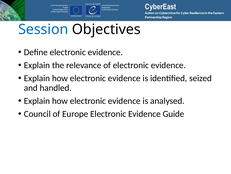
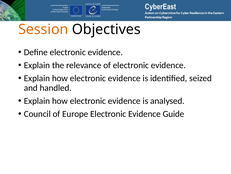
Session colour: blue -> orange (43, 29)
